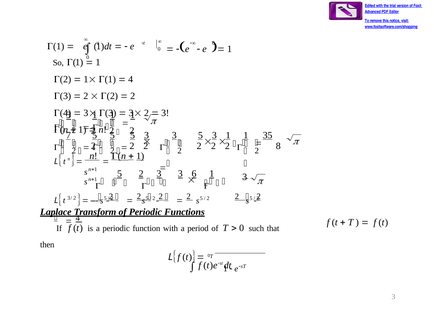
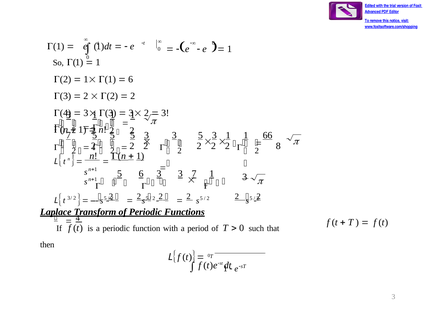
4: 4 -> 6 (131, 79)
35: 35 -> 66 (268, 135)
5 2: 2 -> 6 (141, 174)
3 6: 6 -> 7 (194, 174)
